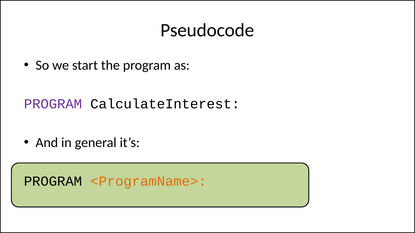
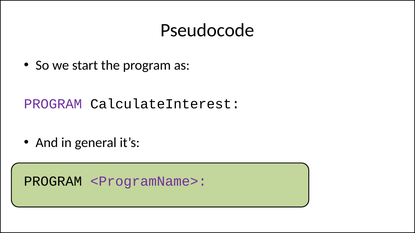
<ProgramName> colour: orange -> purple (148, 182)
